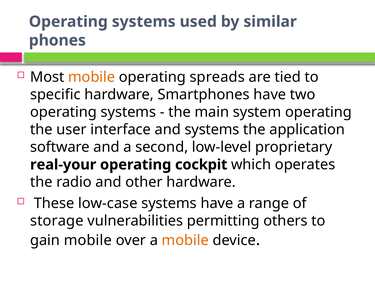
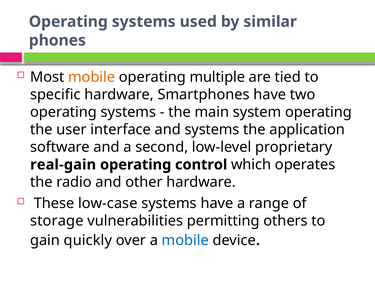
spreads: spreads -> multiple (217, 77)
real-your: real-your -> real-gain (63, 165)
cockpit: cockpit -> control (201, 165)
gain mobile: mobile -> quickly (88, 241)
mobile colour: orange -> blue (185, 241)
